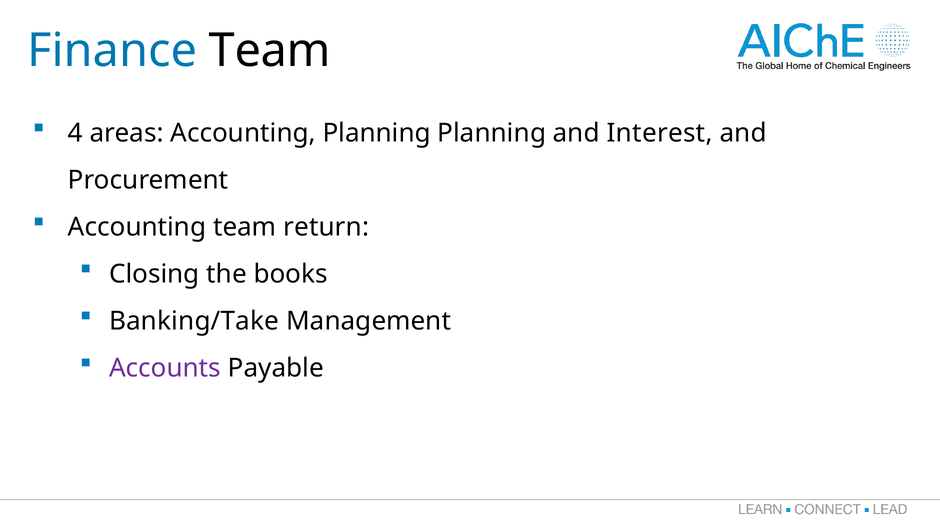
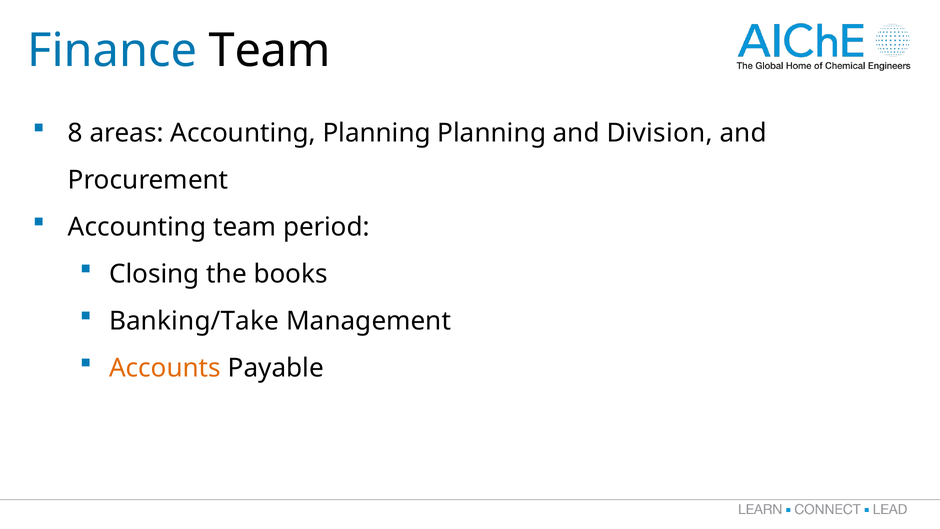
4: 4 -> 8 (75, 133)
Interest: Interest -> Division (660, 133)
return: return -> period (326, 227)
Accounts colour: purple -> orange (165, 368)
